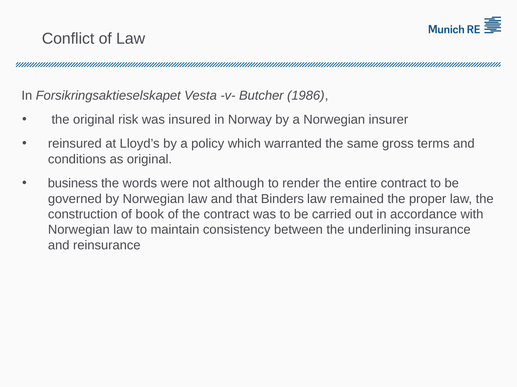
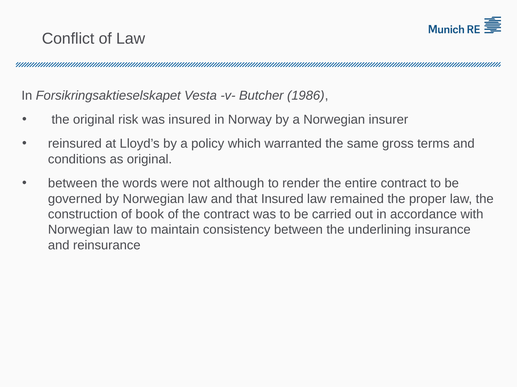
business: business -> between (73, 184)
that Binders: Binders -> Insured (282, 199)
